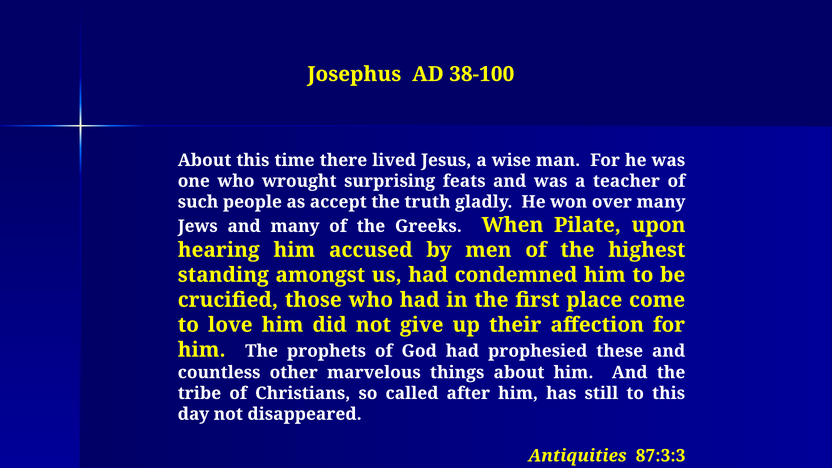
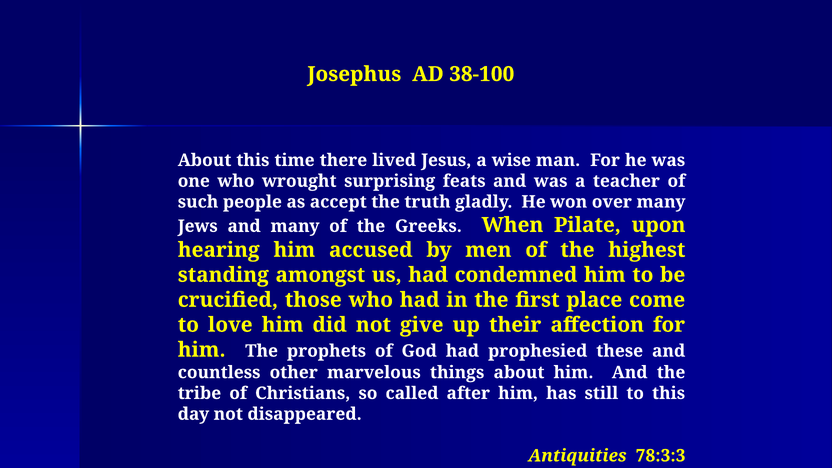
87:3:3: 87:3:3 -> 78:3:3 (661, 456)
